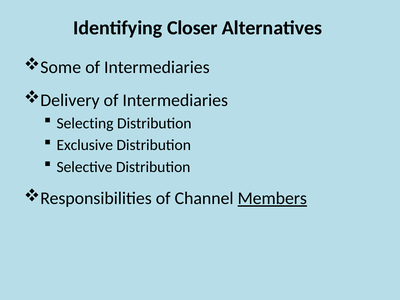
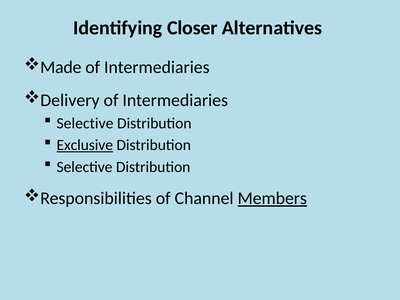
Some: Some -> Made (61, 67)
Selecting: Selecting -> Selective (85, 123)
Exclusive underline: none -> present (85, 145)
